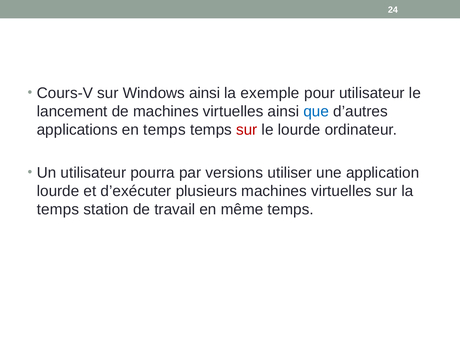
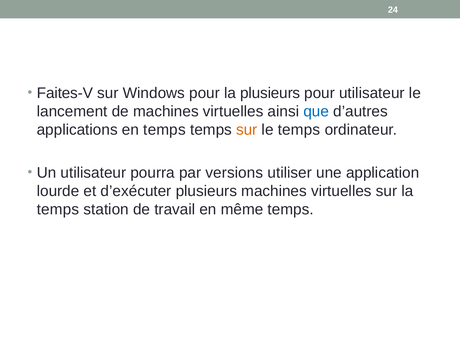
Cours-V: Cours-V -> Faites-V (65, 93)
Windows ainsi: ainsi -> pour (205, 93)
la exemple: exemple -> plusieurs (270, 93)
sur colour: red -> orange (247, 130)
le lourde: lourde -> temps (299, 130)
